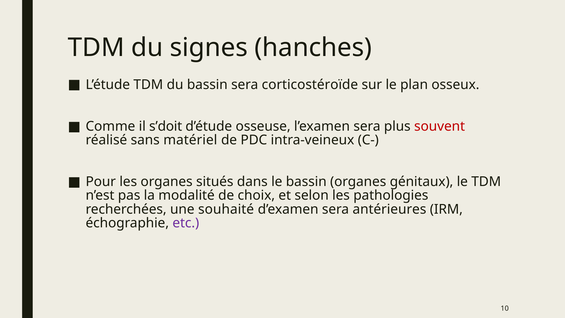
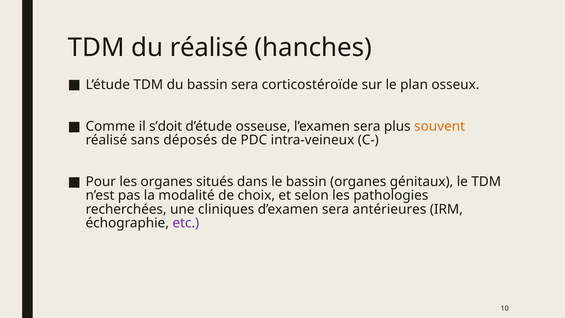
du signes: signes -> réalisé (209, 47)
souvent colour: red -> orange (440, 126)
matériel: matériel -> déposés (190, 140)
souhaité: souhaité -> cliniques (226, 209)
